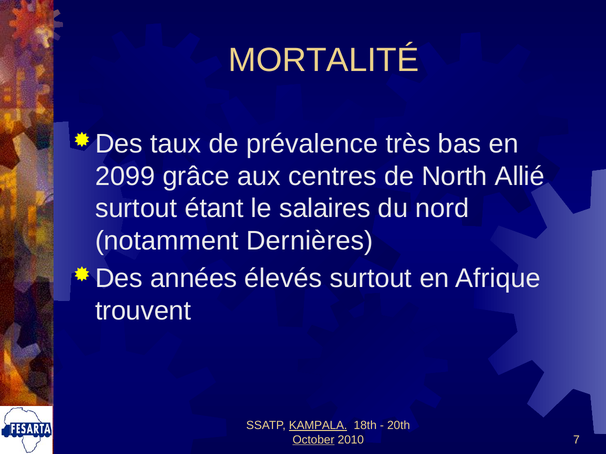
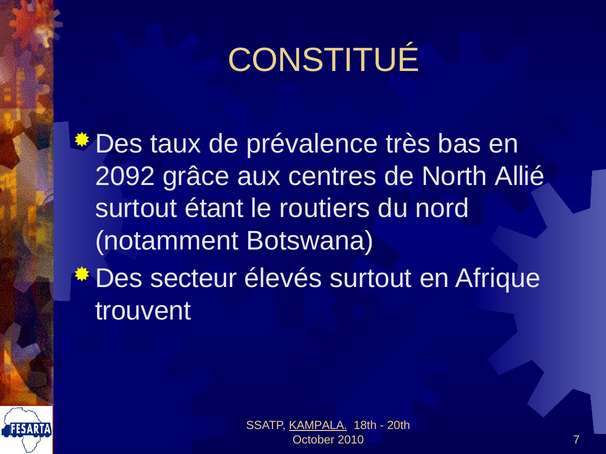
MORTALITÉ: MORTALITÉ -> CONSTITUÉ (324, 60)
2099: 2099 -> 2092 (125, 176)
salaires: salaires -> routiers (325, 209)
Dernières: Dernières -> Botswana (310, 241)
années: années -> secteur (194, 279)
October underline: present -> none (313, 440)
